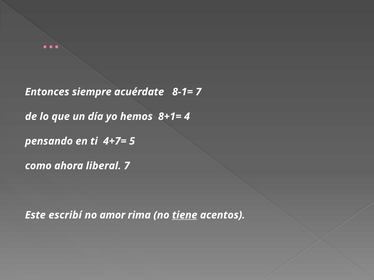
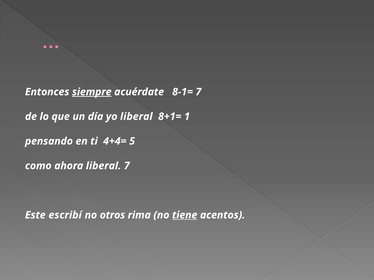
siempre underline: none -> present (92, 92)
yo hemos: hemos -> liberal (136, 117)
4: 4 -> 1 (187, 117)
4+7=: 4+7= -> 4+4= (115, 141)
amor: amor -> otros (112, 215)
